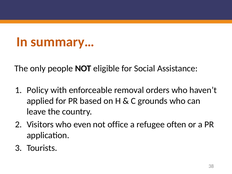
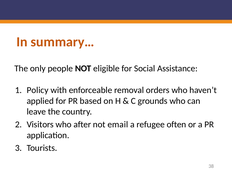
even: even -> after (82, 124)
office: office -> email (118, 124)
